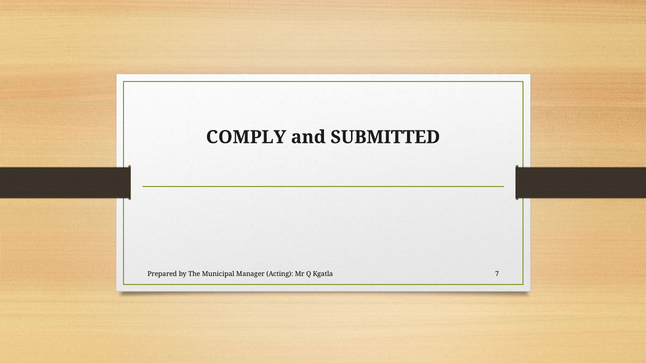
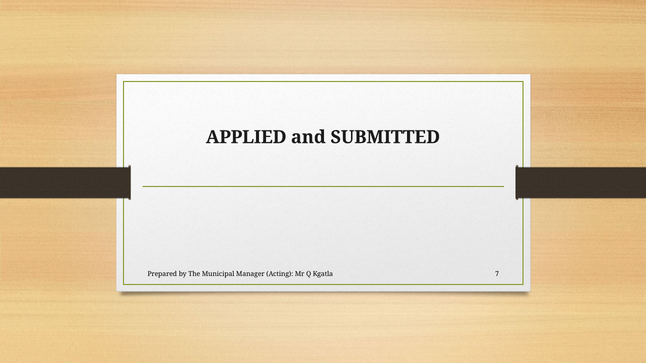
COMPLY: COMPLY -> APPLIED (246, 137)
